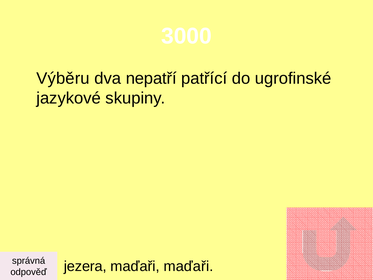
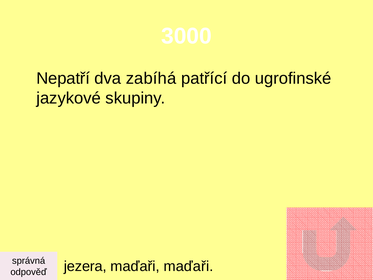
Výběru: Výběru -> Nepatří (63, 78)
nepatří: nepatří -> zabíhá (151, 78)
